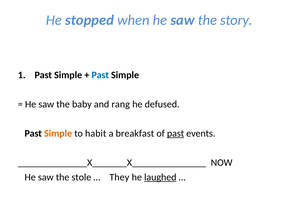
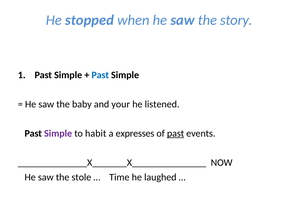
rang: rang -> your (121, 104)
defused: defused -> listened (162, 104)
Simple colour: orange -> purple (58, 133)
breakfast: breakfast -> expresses (135, 133)
They: They -> Time (119, 177)
laughed underline: present -> none (160, 177)
